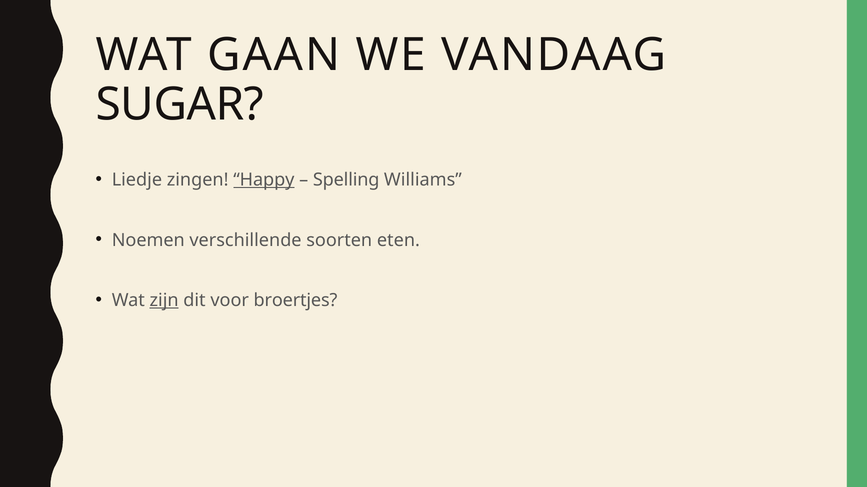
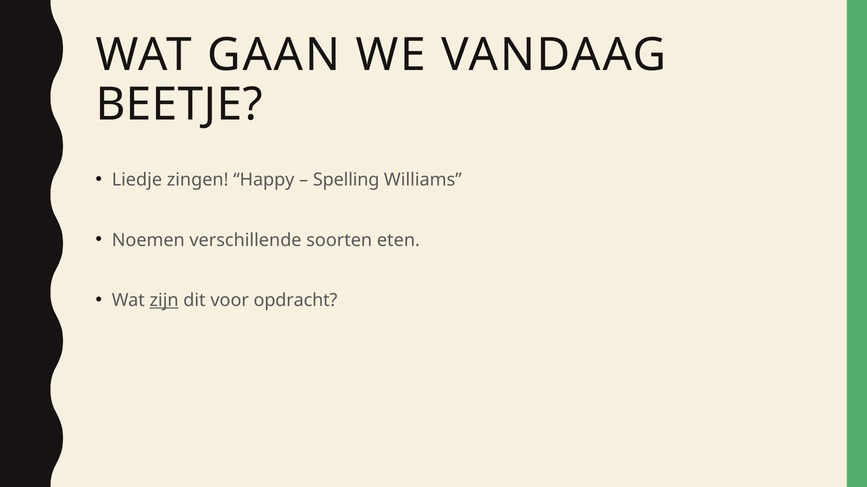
SUGAR: SUGAR -> BEETJE (179, 105)
Happy underline: present -> none (264, 180)
broertjes: broertjes -> opdracht (296, 301)
